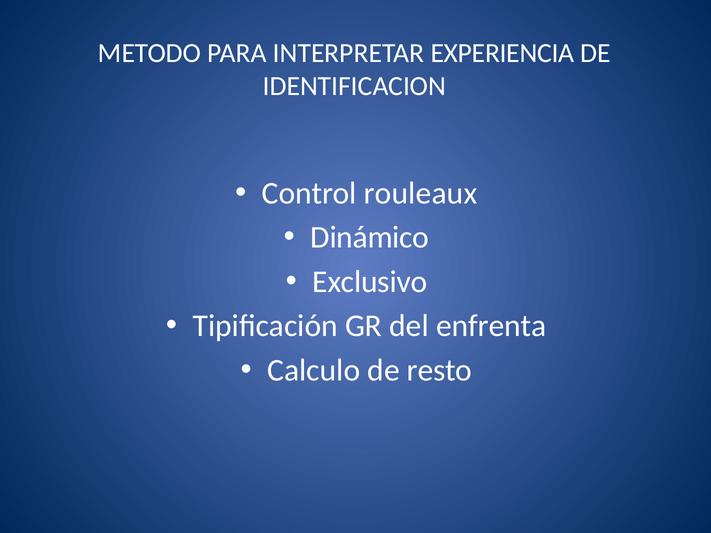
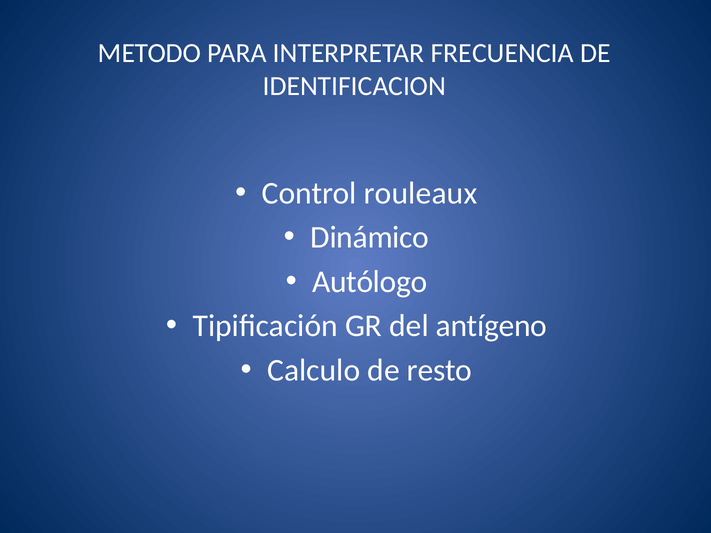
EXPERIENCIA: EXPERIENCIA -> FRECUENCIA (502, 53)
Exclusivo: Exclusivo -> Autólogo (370, 282)
enfrenta: enfrenta -> antígeno (491, 326)
